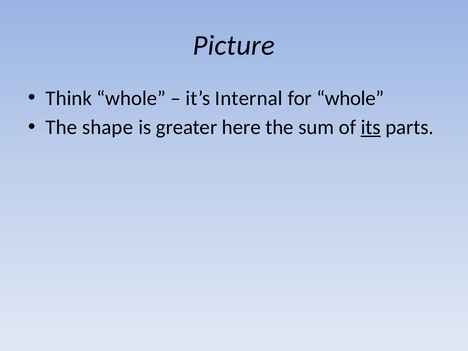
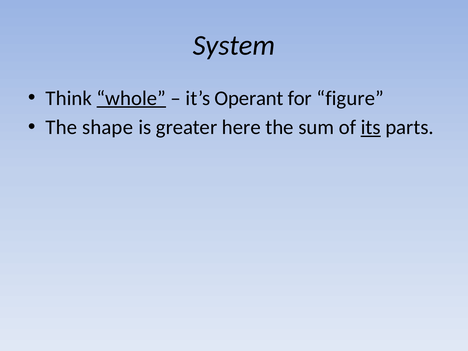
Picture: Picture -> System (234, 45)
whole underline: none -> present (131, 98)
Internal: Internal -> Operant (249, 98)
for whole: whole -> figure (350, 98)
